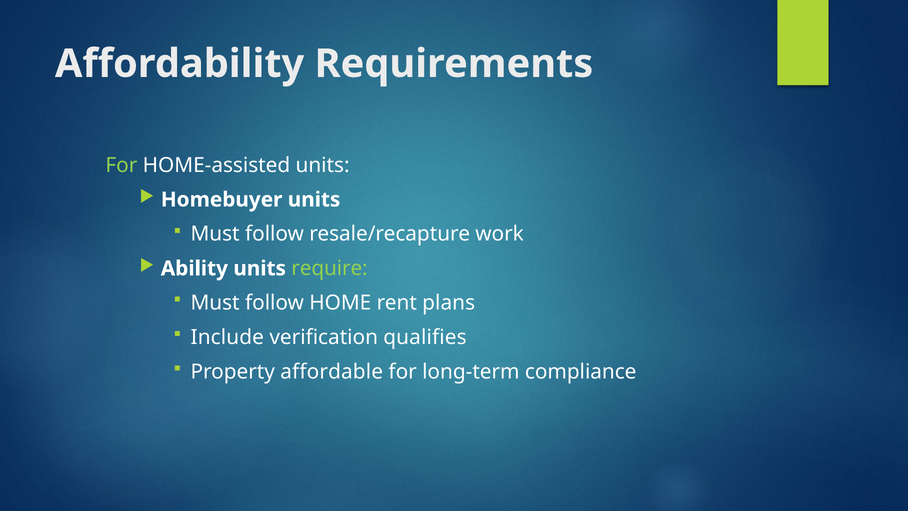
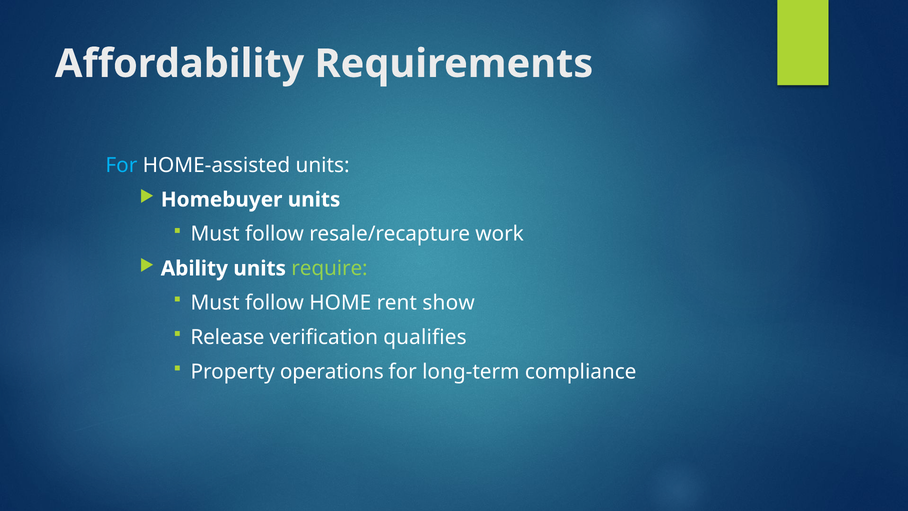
For colour: light green -> light blue (121, 165)
plans: plans -> show (449, 303)
Include: Include -> Release (227, 337)
affordable: affordable -> operations (332, 372)
